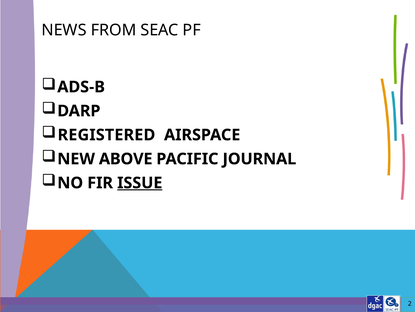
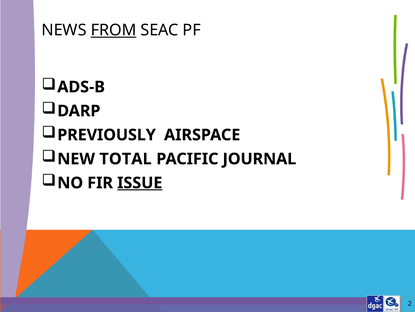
FROM underline: none -> present (114, 30)
REGISTERED: REGISTERED -> PREVIOUSLY (107, 135)
ABOVE: ABOVE -> TOTAL (126, 159)
